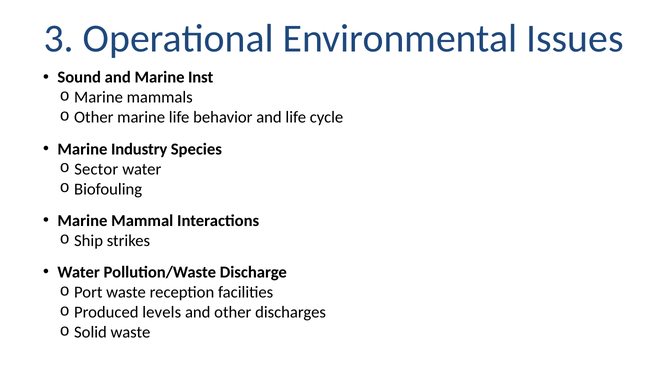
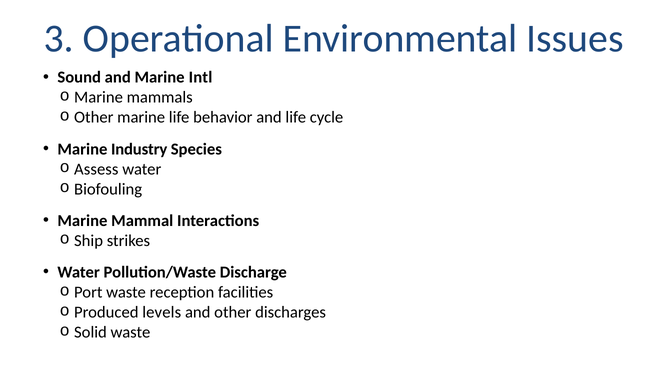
Inst: Inst -> Intl (201, 77)
Sector: Sector -> Assess (96, 169)
